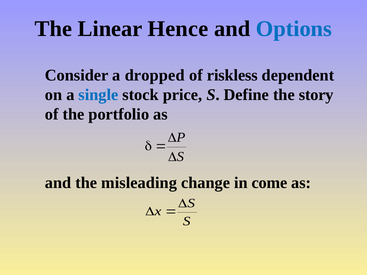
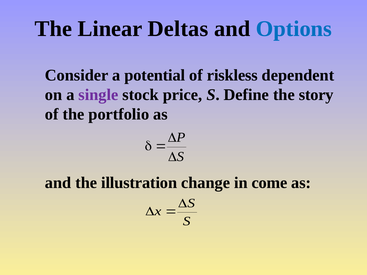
Hence: Hence -> Deltas (178, 29)
dropped: dropped -> potential (155, 75)
single colour: blue -> purple (98, 95)
misleading: misleading -> illustration (139, 183)
